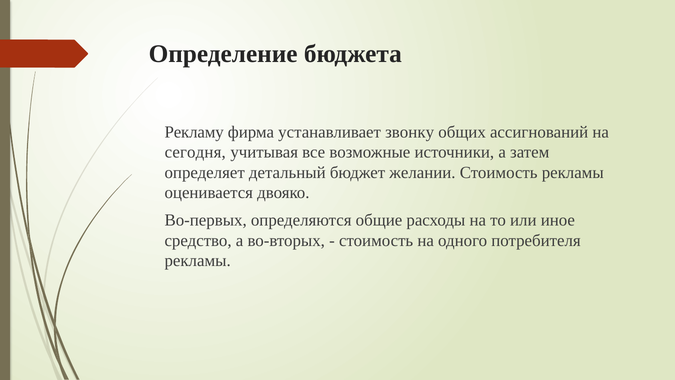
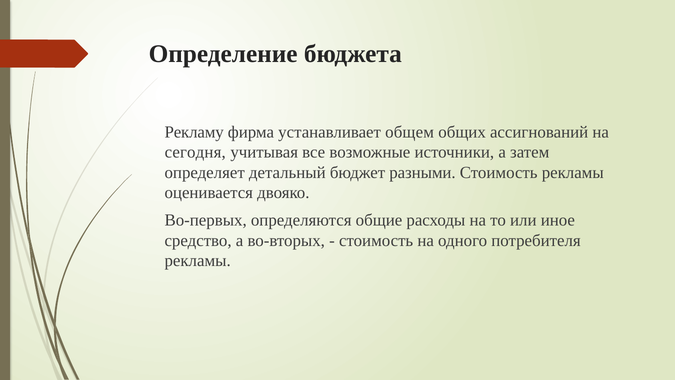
звонку: звонку -> общем (410, 132)
желании: желании -> разными (423, 172)
